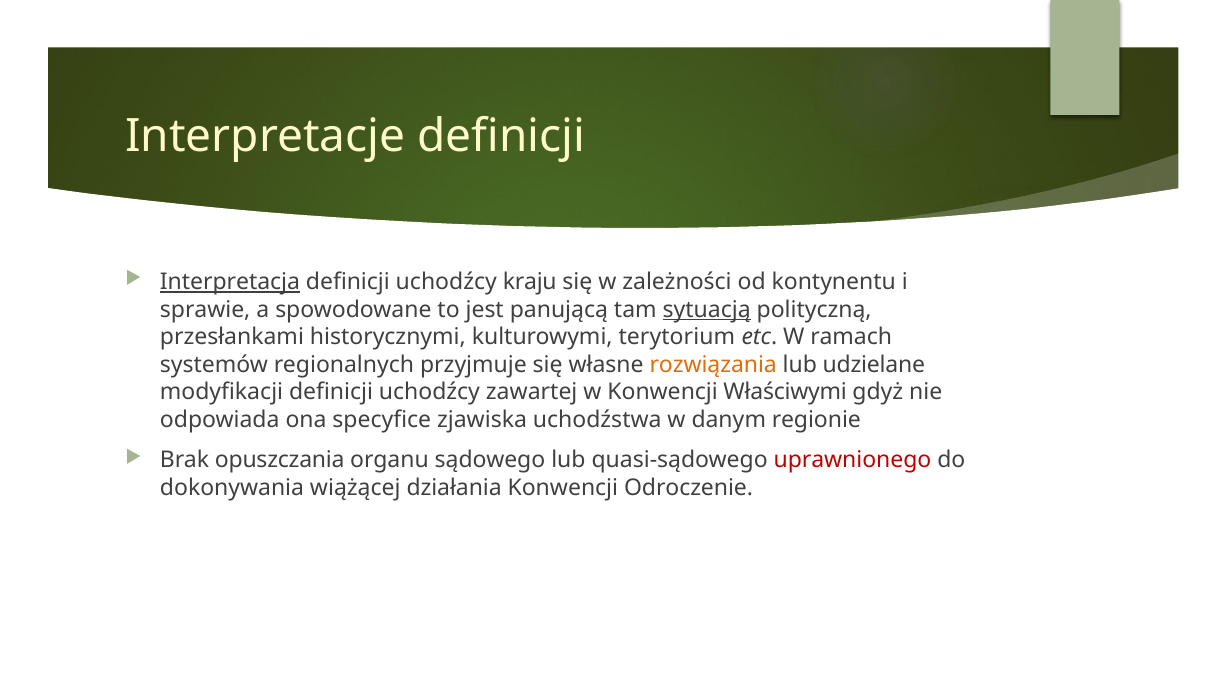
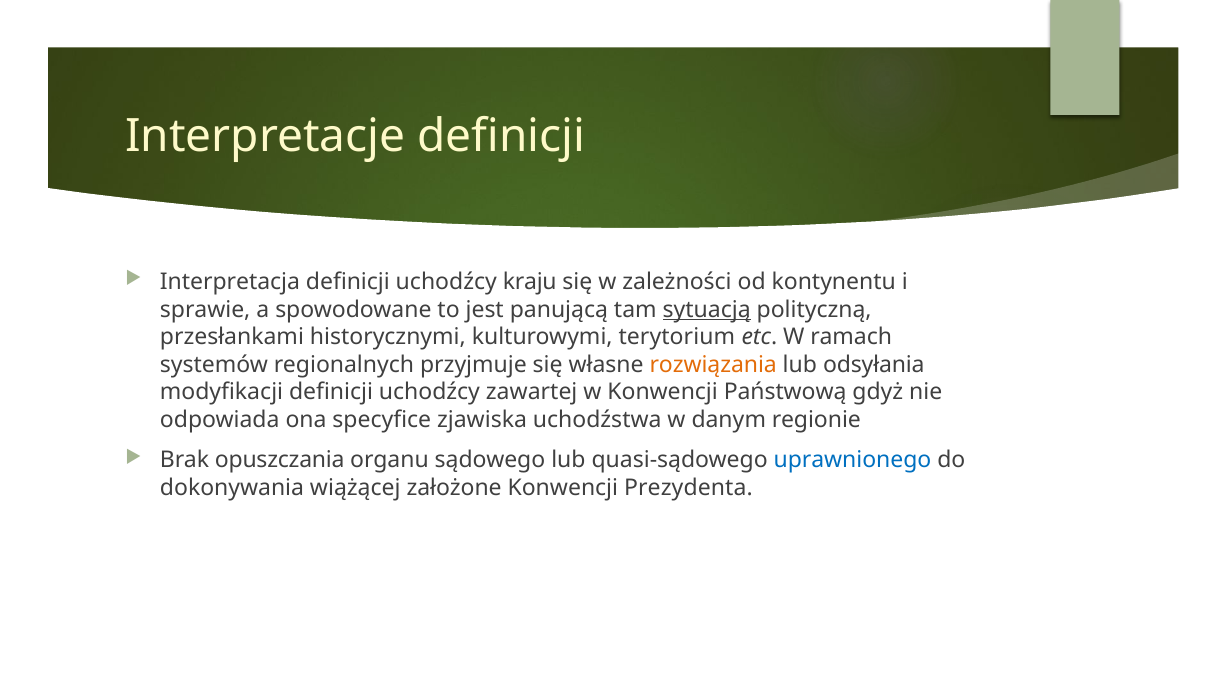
Interpretacja underline: present -> none (230, 282)
udzielane: udzielane -> odsyłania (874, 365)
Właściwymi: Właściwymi -> Państwową (785, 392)
uprawnionego colour: red -> blue (852, 460)
działania: działania -> założone (454, 488)
Odroczenie: Odroczenie -> Prezydenta (688, 488)
